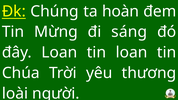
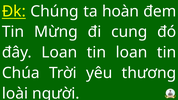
sáng: sáng -> cung (129, 32)
